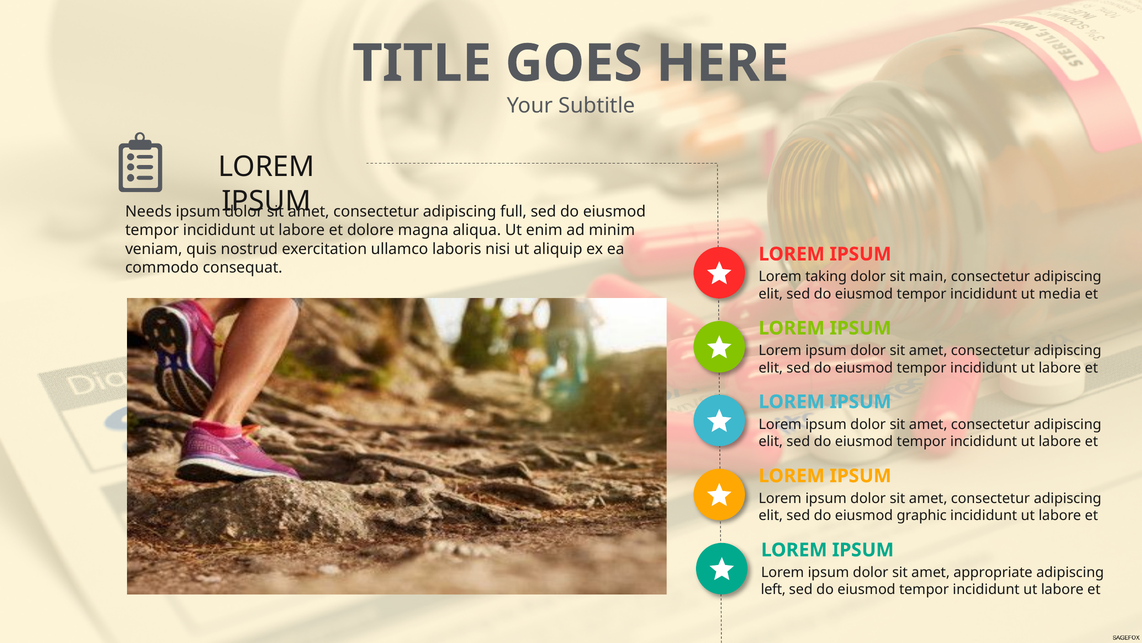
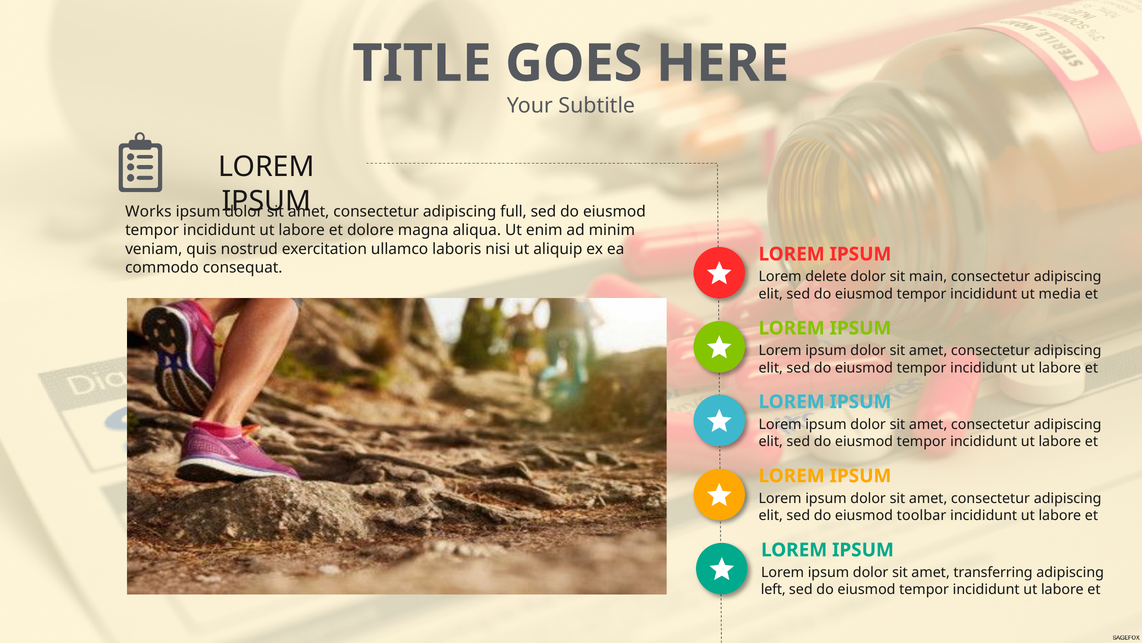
Needs: Needs -> Works (148, 212)
taking: taking -> delete (826, 276)
graphic: graphic -> toolbar (922, 515)
appropriate: appropriate -> transferring (993, 572)
